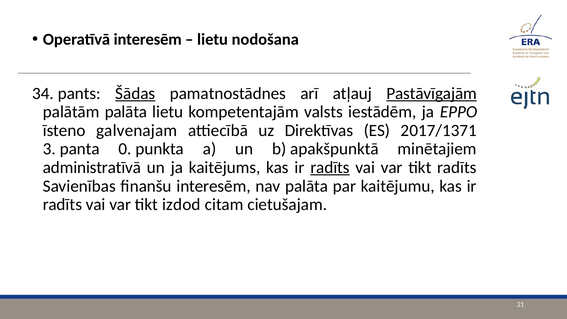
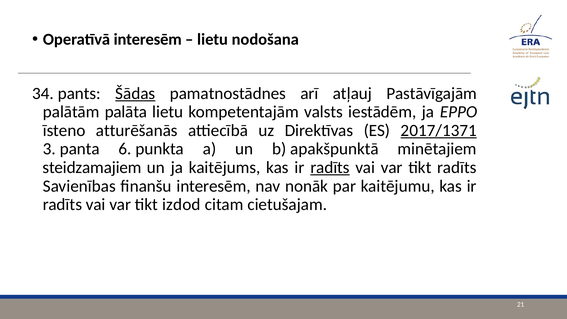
Pastāvīgajām underline: present -> none (432, 93)
galvenajam: galvenajam -> atturēšanās (137, 130)
2017/1371 underline: none -> present (439, 130)
0: 0 -> 6 (125, 149)
administratīvā: administratīvā -> steidzamajiem (92, 167)
nav palāta: palāta -> nonāk (307, 186)
